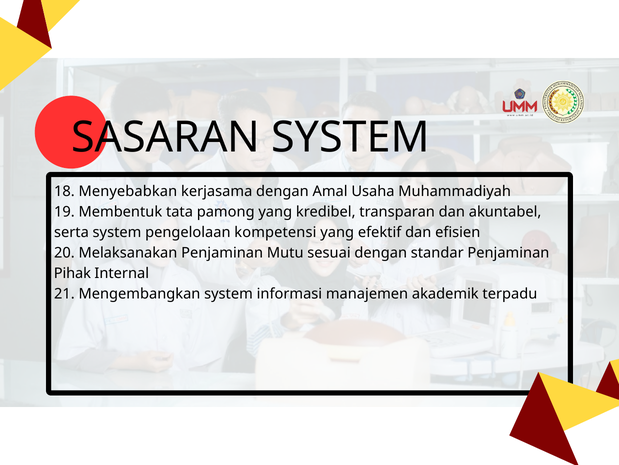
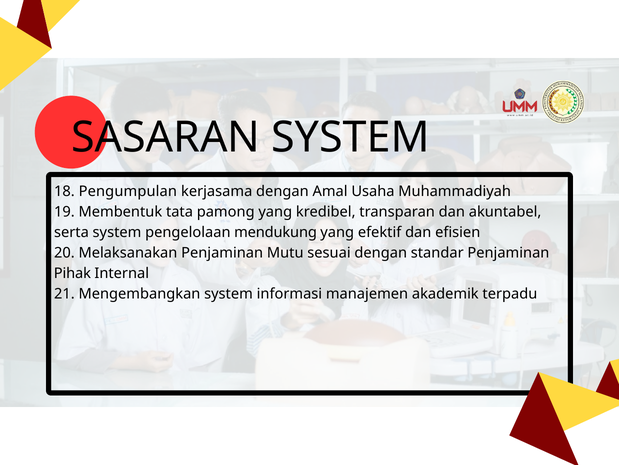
Menyebabkan: Menyebabkan -> Pengumpulan (128, 191)
kompetensi: kompetensi -> mendukung (276, 232)
